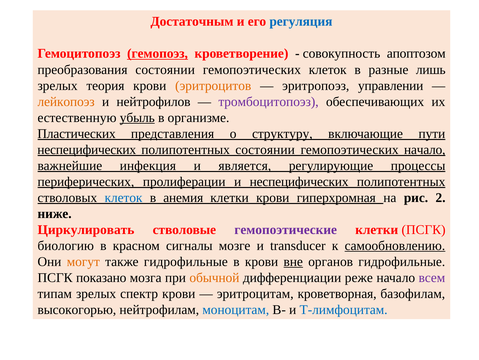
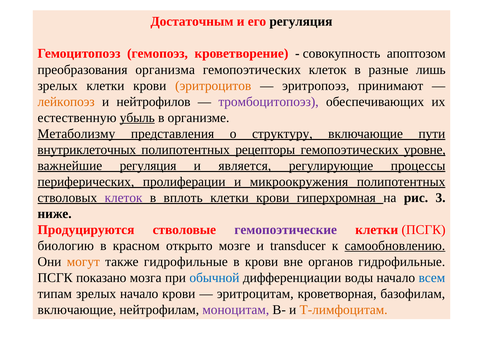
регуляция colour: blue -> black (301, 22)
гемопоэз underline: present -> none (158, 53)
преобразования состоянии: состоянии -> организма (165, 69)
зрелых теория: теория -> клетки (105, 85)
управлении: управлении -> принимают (391, 85)
Пластических: Пластических -> Метаболизму (76, 133)
неспецифических: неспецифических -> внутриклеточных (87, 149)
полипотентных состоянии: состоянии -> рецепторы (265, 149)
гемопоэтических начало: начало -> уровне (425, 149)
важнейшие инфекция: инфекция -> регуляция (148, 165)
и неспецифических: неспецифических -> микроокружения (299, 181)
клеток colour: blue -> purple (124, 197)
анемия: анемия -> вплоть (183, 197)
2: 2 -> 3 (441, 197)
Циркулировать: Циркулировать -> Продуцируются (86, 229)
сигналы: сигналы -> открыто (189, 245)
вне underline: present -> none (293, 261)
обычной colour: orange -> blue (214, 277)
реже: реже -> воды (359, 277)
всем colour: purple -> blue (432, 277)
зрелых спектр: спектр -> начало (139, 293)
высокогорью: высокогорью -> включающие (77, 309)
моноцитам colour: blue -> purple (236, 309)
Т-лимфоцитам colour: blue -> orange (344, 309)
